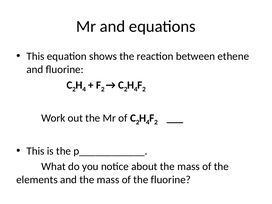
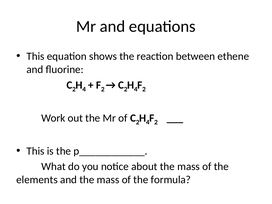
the fluorine: fluorine -> formula (171, 180)
